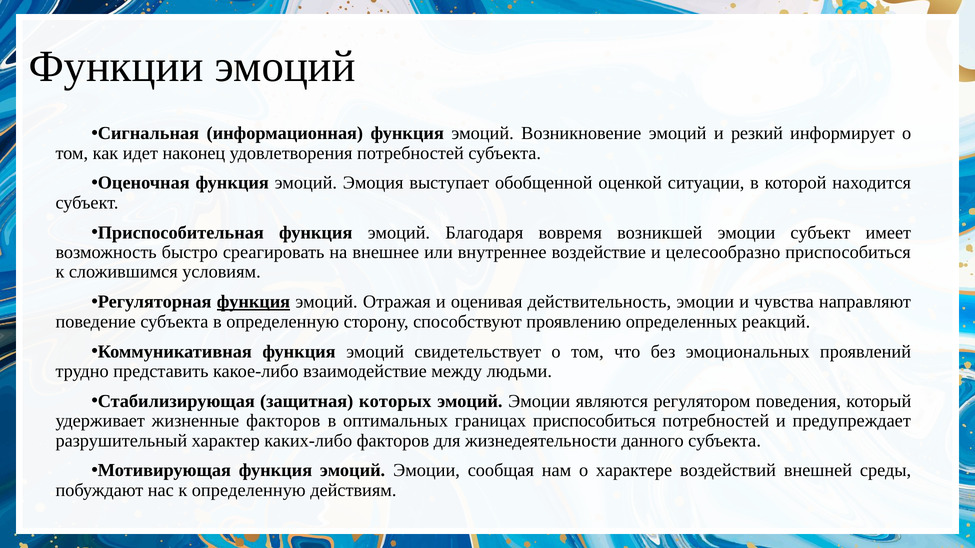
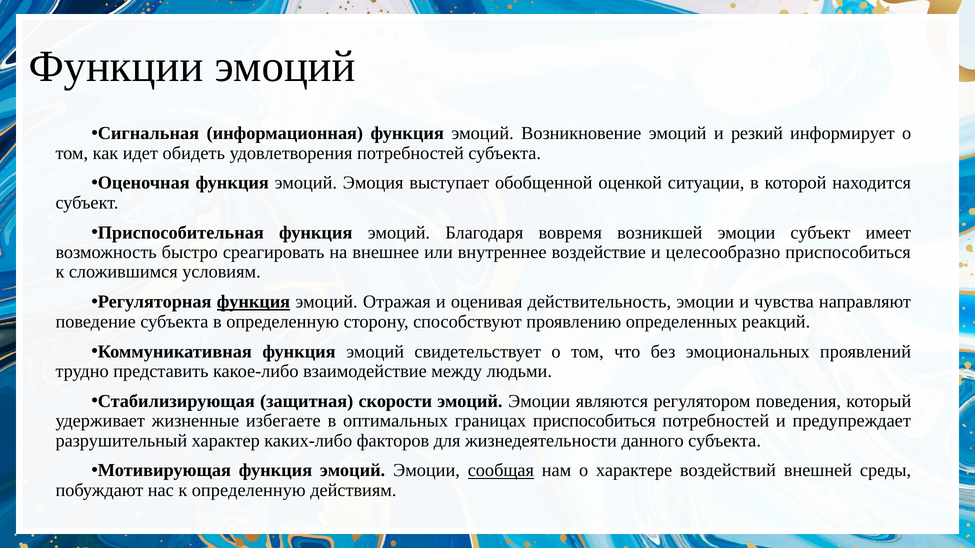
наконец: наконец -> обидеть (194, 153)
которых: которых -> скорости (395, 401)
жизненные факторов: факторов -> избегаете (283, 421)
сообщая underline: none -> present (501, 471)
